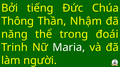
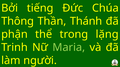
Nhậm: Nhậm -> Thánh (86, 21)
năng: năng -> phận (14, 35)
đoái: đoái -> lặng (107, 35)
Maria colour: white -> light green (69, 48)
